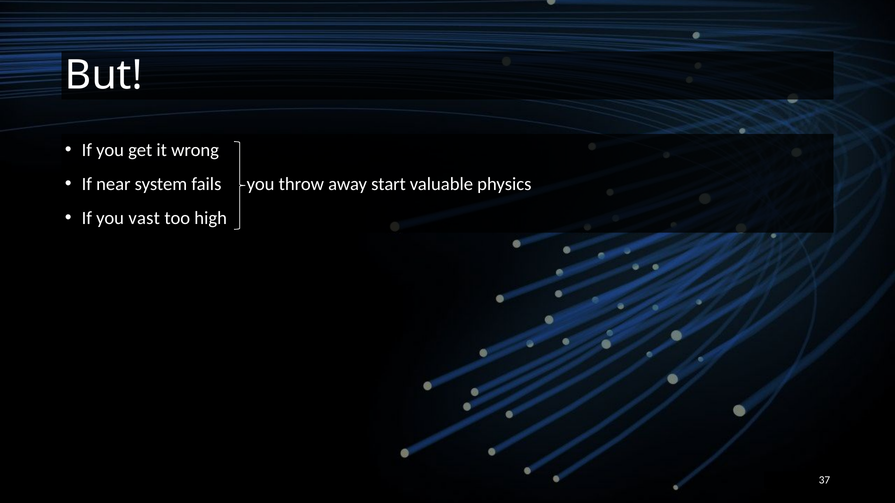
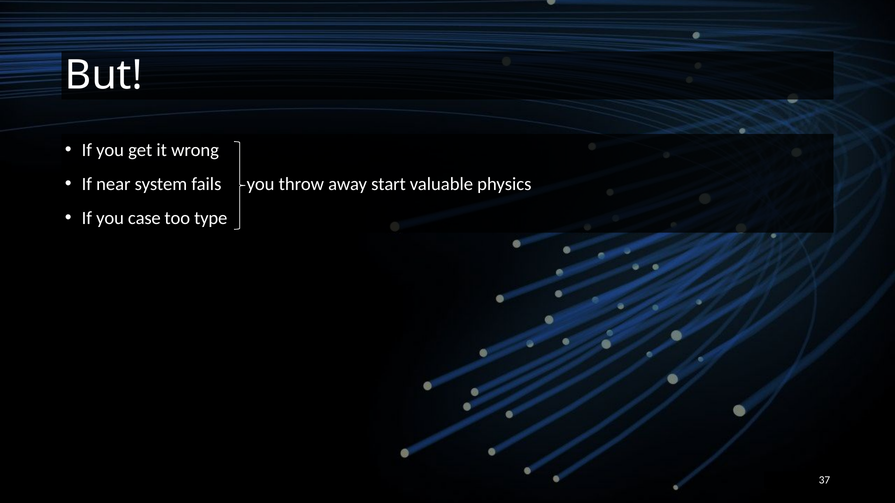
vast: vast -> case (144, 218)
high: high -> type (211, 218)
